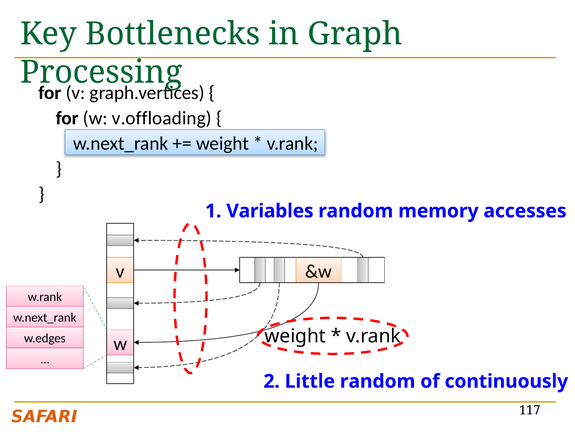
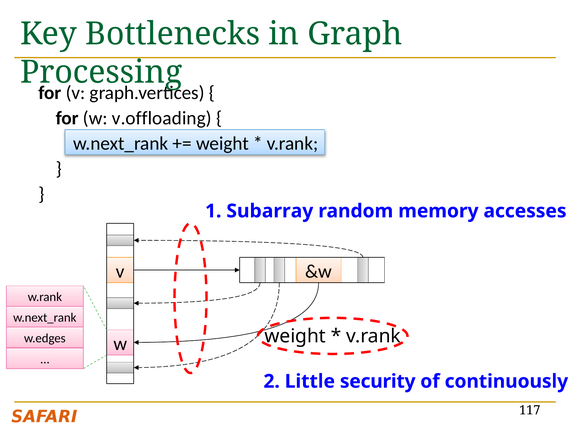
Variables: Variables -> Subarray (270, 211)
Little random: random -> security (378, 381)
